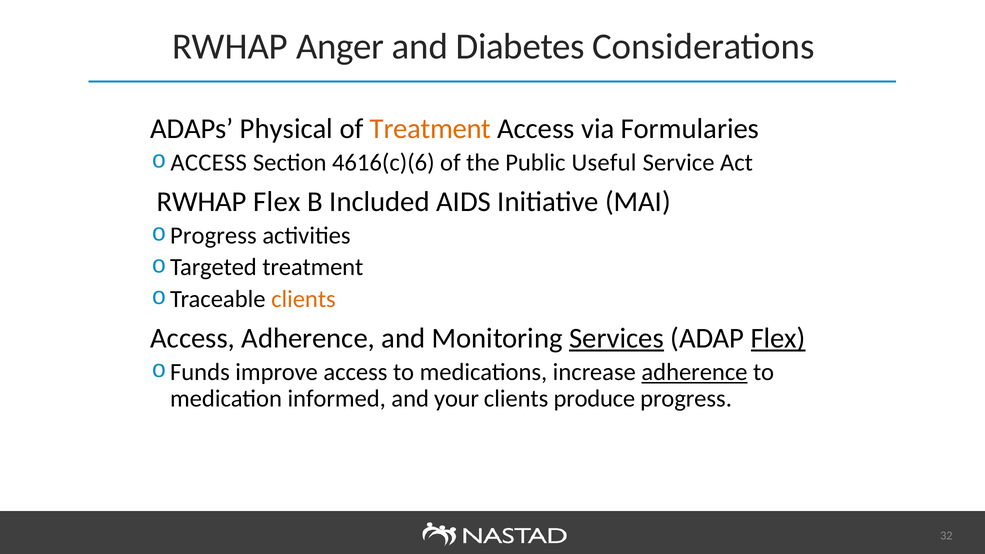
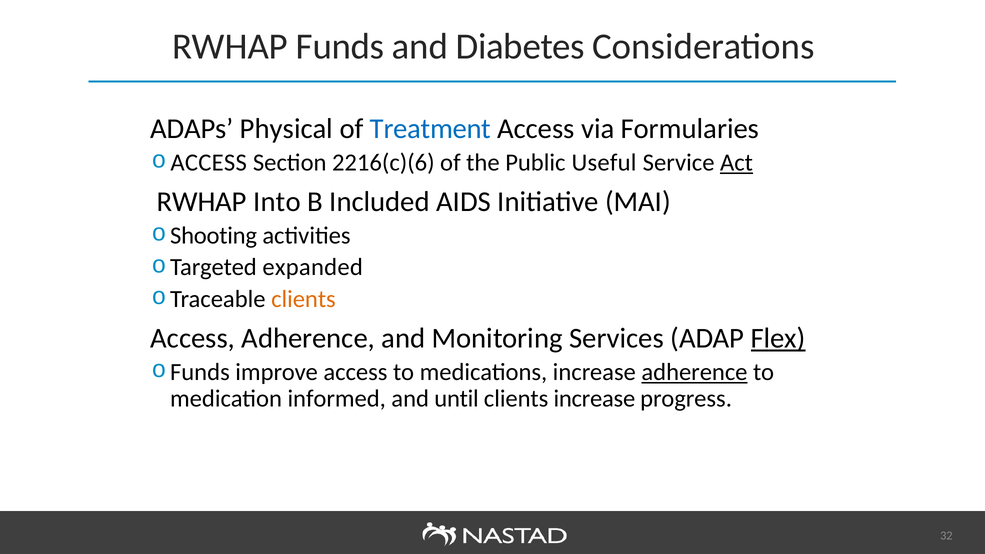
RWHAP Anger: Anger -> Funds (340, 47)
Treatment colour: orange -> blue (430, 129)
4616(c)(6: 4616(c)(6 -> 2216(c)(6 (383, 163)
Act underline: none -> present (737, 163)
RWHAP Flex: Flex -> Into (277, 202)
Progress: Progress -> Shooting (214, 236)
Targeted treatment: treatment -> expanded (313, 267)
Services underline: present -> none (616, 338)
your: your -> until (457, 399)
clients produce: produce -> increase (594, 399)
